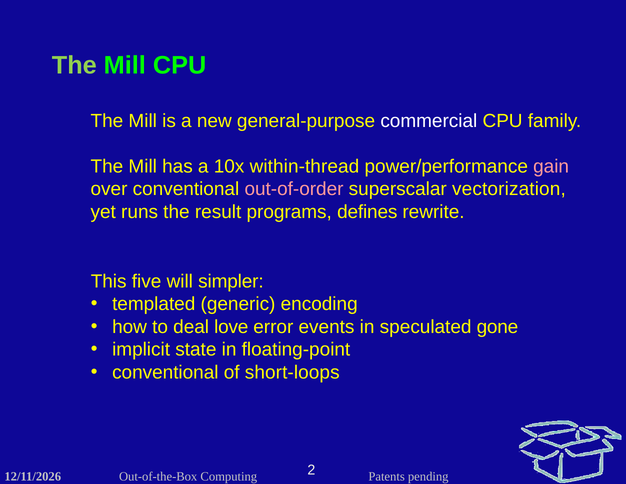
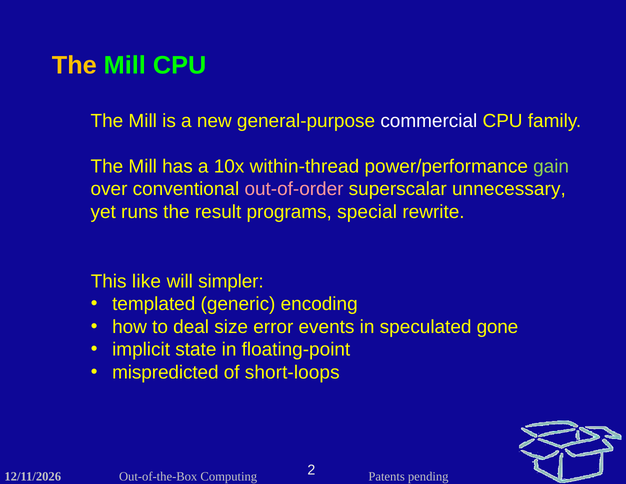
The colour: light green -> yellow (74, 65)
gain colour: pink -> light green (551, 166)
vectorization: vectorization -> unnecessary (509, 189)
defines: defines -> special (367, 212)
five: five -> like (147, 281)
love: love -> size (231, 327)
conventional: conventional -> mispredicted (165, 372)
